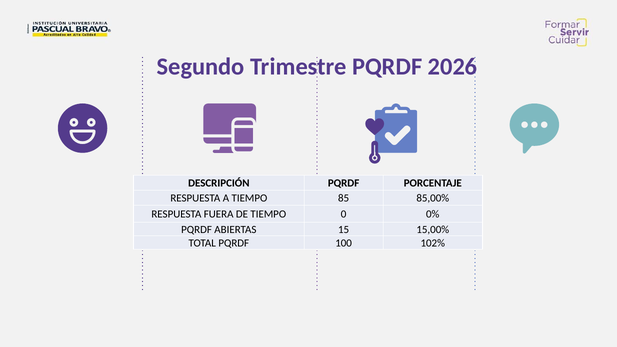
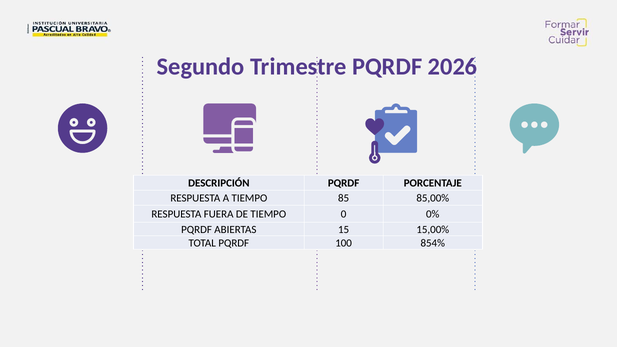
102%: 102% -> 854% (433, 243)
